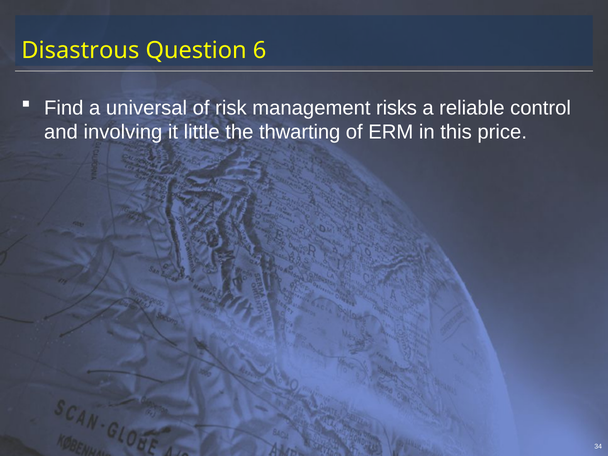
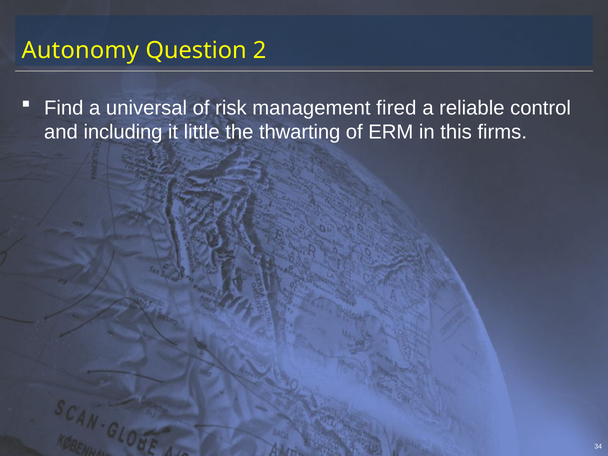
Disastrous: Disastrous -> Autonomy (80, 50)
6: 6 -> 2 (260, 50)
risks: risks -> fired (396, 108)
involving: involving -> including (123, 132)
price: price -> firms (502, 132)
